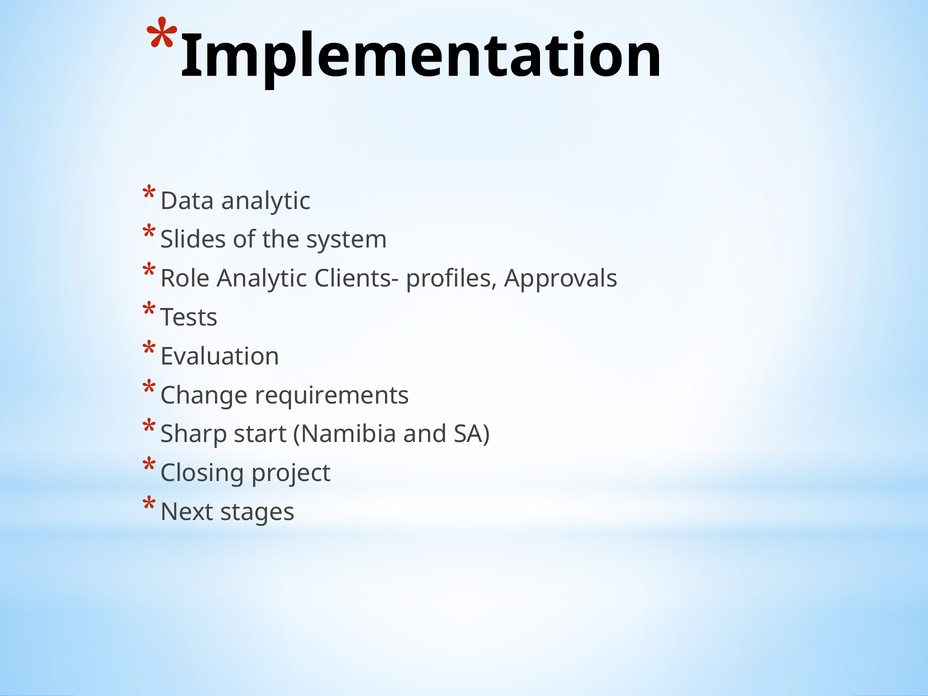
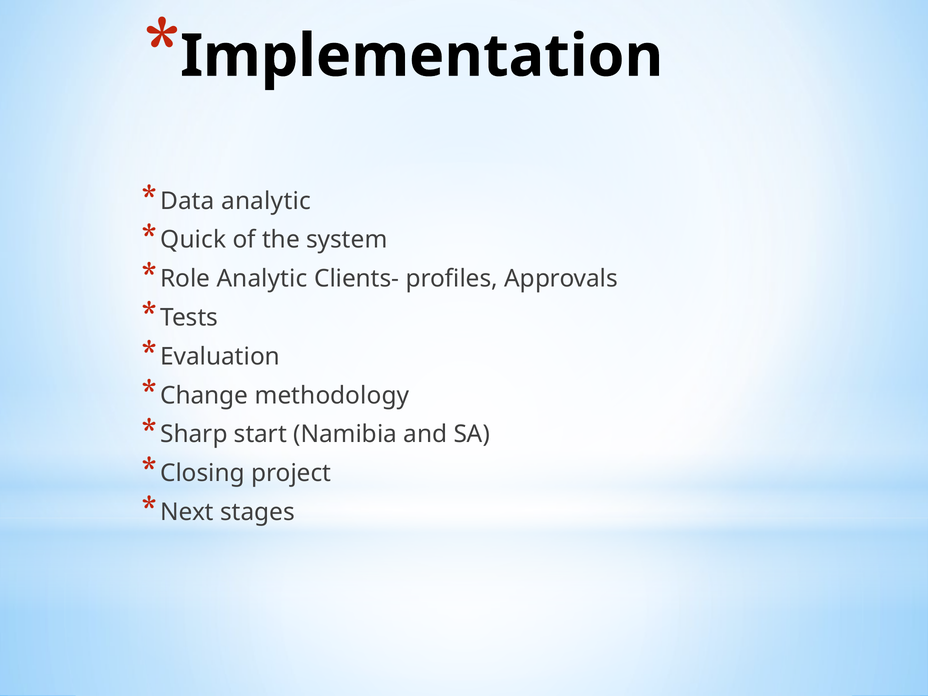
Slides: Slides -> Quick (193, 240)
requirements: requirements -> methodology (332, 395)
